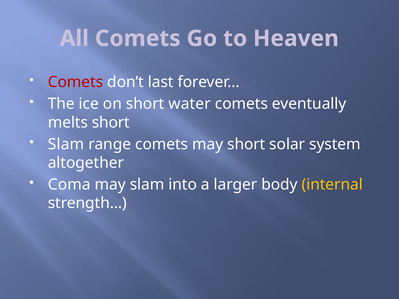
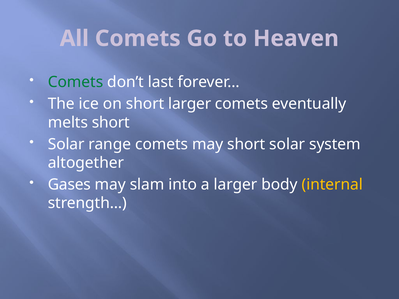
Comets colour: red -> green (76, 82)
short water: water -> larger (190, 104)
Slam: Slam -> Solar (66, 144)
Coma: Coma -> Gases (69, 185)
